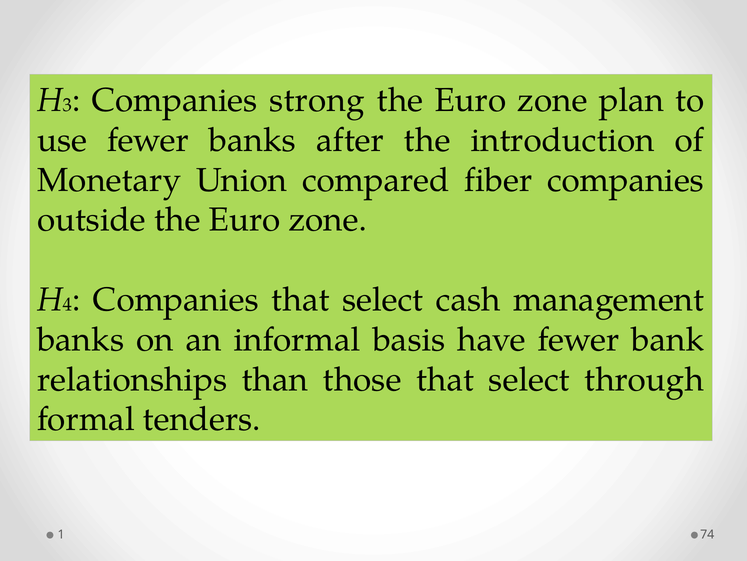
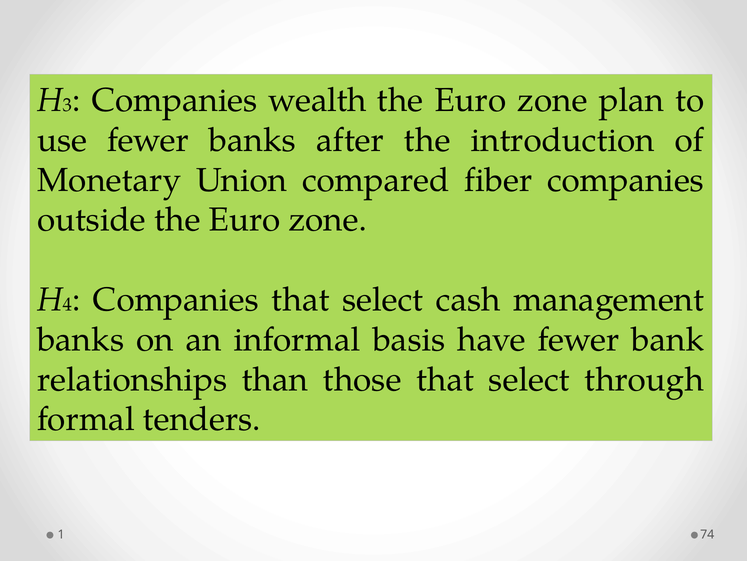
strong: strong -> wealth (317, 100)
